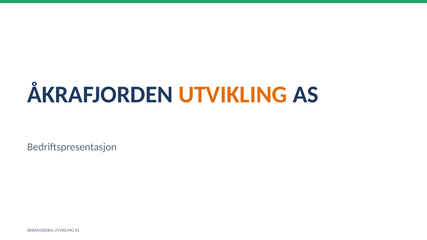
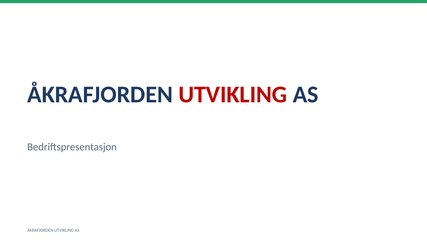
UTVIKLING colour: orange -> red (233, 95)
